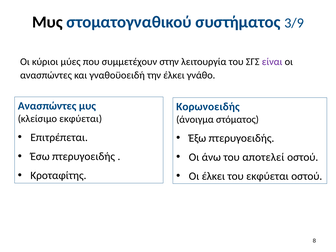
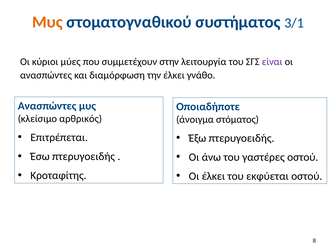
Μυς colour: black -> orange (47, 22)
3/9: 3/9 -> 3/1 (294, 23)
γναθοϋοειδή: γναθοϋοειδή -> διαμόρφωση (117, 75)
Κορωνοειδής: Κορωνοειδής -> Οποιαδήποτε (208, 107)
κλείσιμο εκφύεται: εκφύεται -> αρθρικός (81, 119)
αποτελεί: αποτελεί -> γαστέρες (263, 157)
